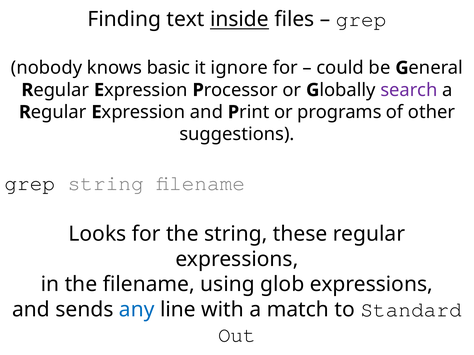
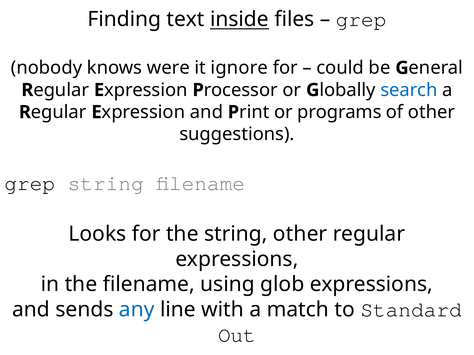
basic: basic -> were (168, 68)
search colour: purple -> blue (409, 90)
string these: these -> other (300, 234)
